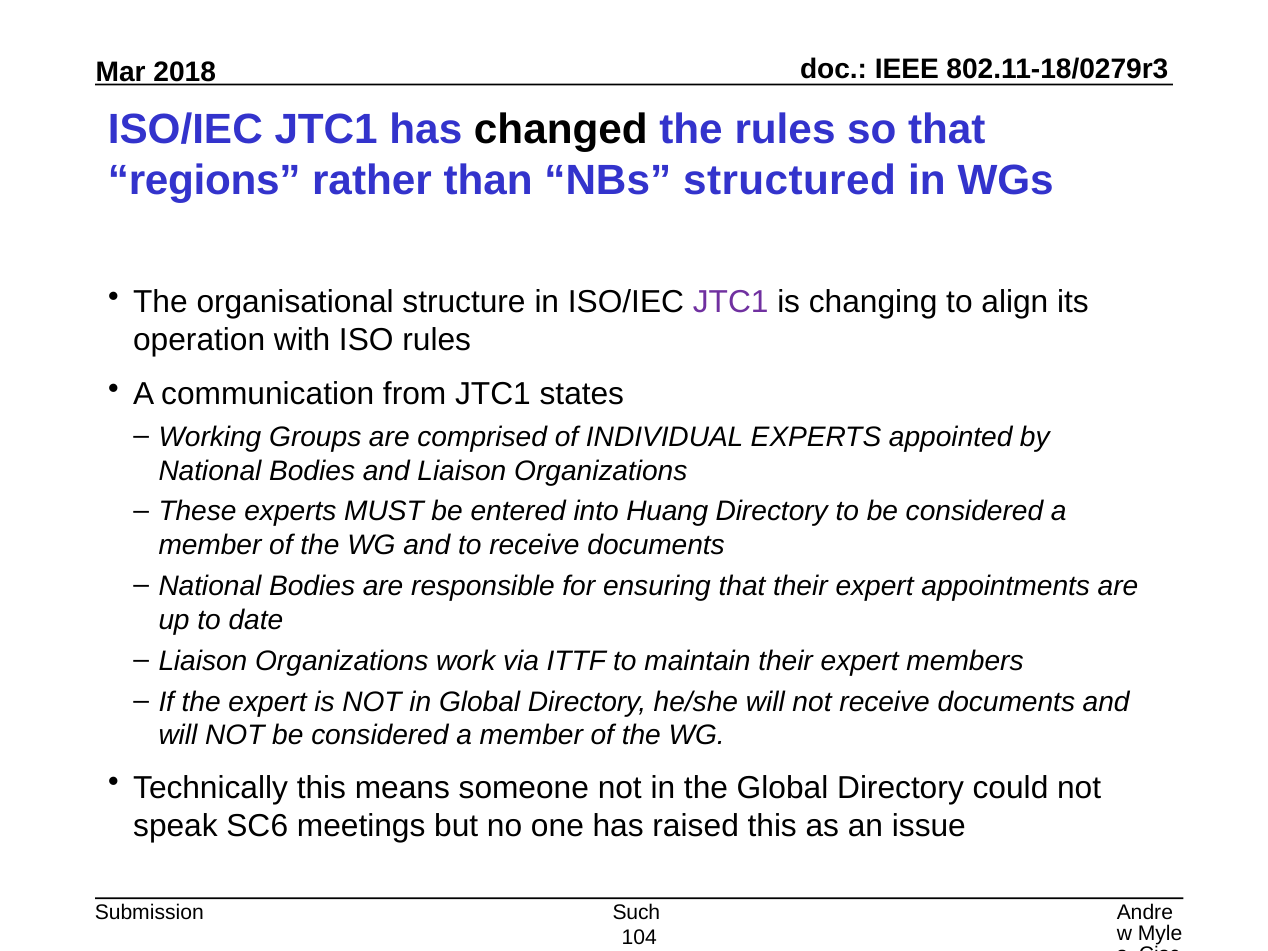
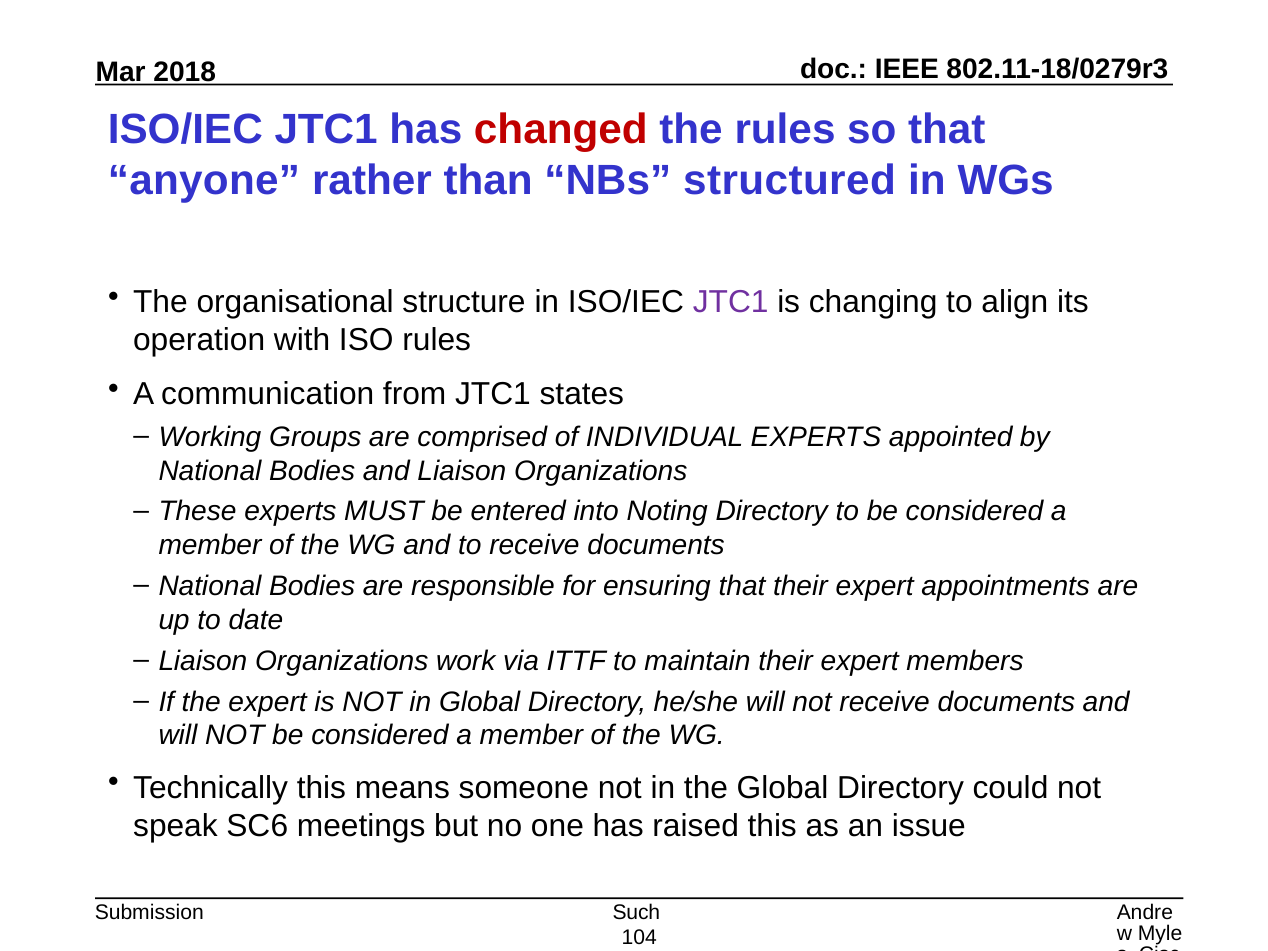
changed colour: black -> red (561, 130)
regions: regions -> anyone (204, 181)
Huang: Huang -> Noting (667, 512)
